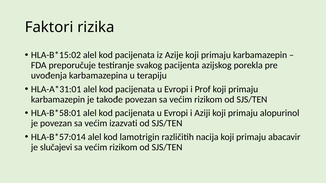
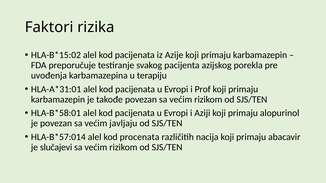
izazvati: izazvati -> javljaju (123, 124)
lamotrigin: lamotrigin -> procenata (140, 137)
